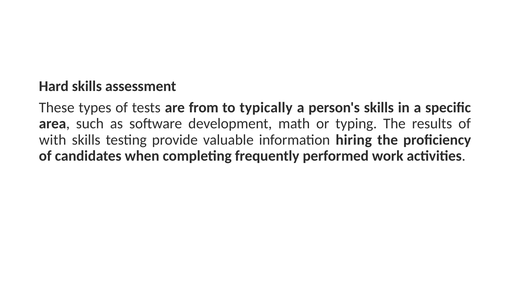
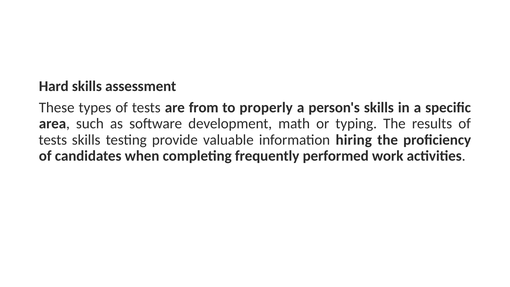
typically: typically -> properly (266, 108)
with: with -> tests (53, 140)
